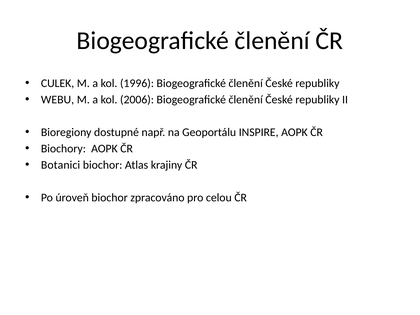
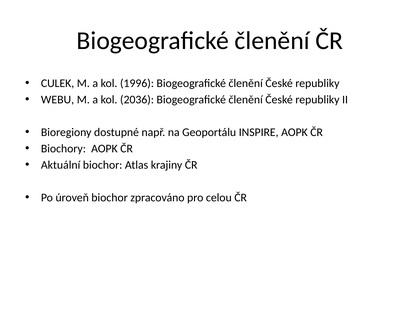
2006: 2006 -> 2036 (137, 100)
Botanici: Botanici -> Aktuální (61, 165)
